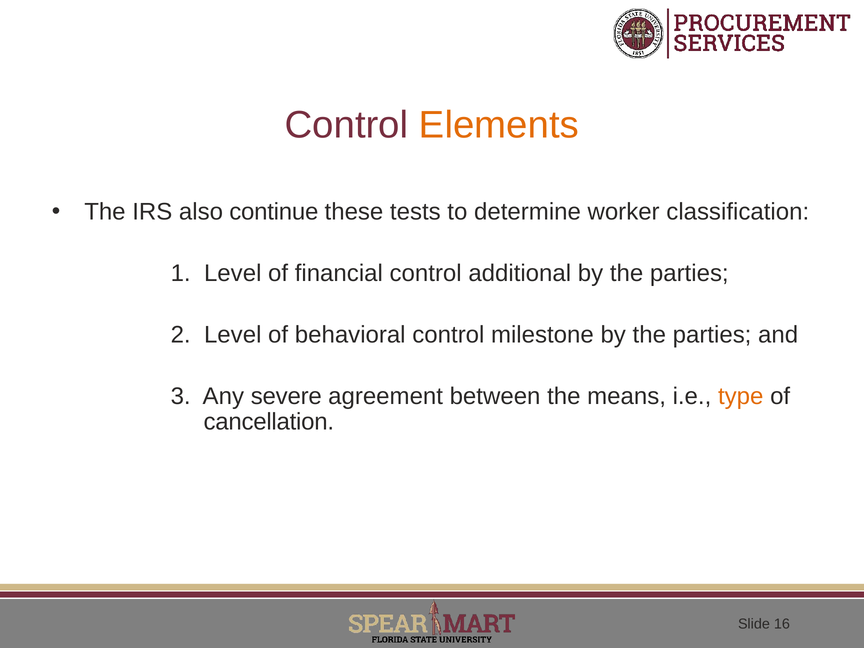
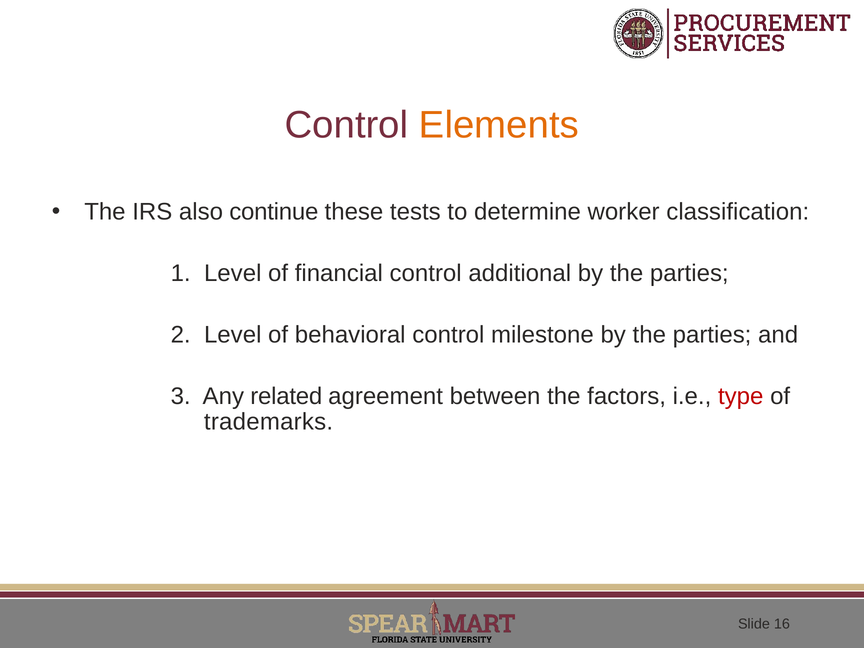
severe: severe -> related (286, 396)
means: means -> factors (627, 396)
type colour: orange -> red (741, 396)
cancellation: cancellation -> trademarks (269, 422)
